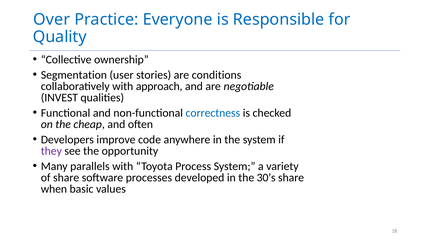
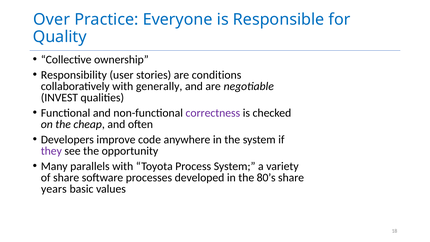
Segmentation: Segmentation -> Responsibility (74, 75)
approach: approach -> generally (159, 86)
correctness colour: blue -> purple (213, 113)
30’s: 30’s -> 80’s (266, 178)
when: when -> years (54, 189)
